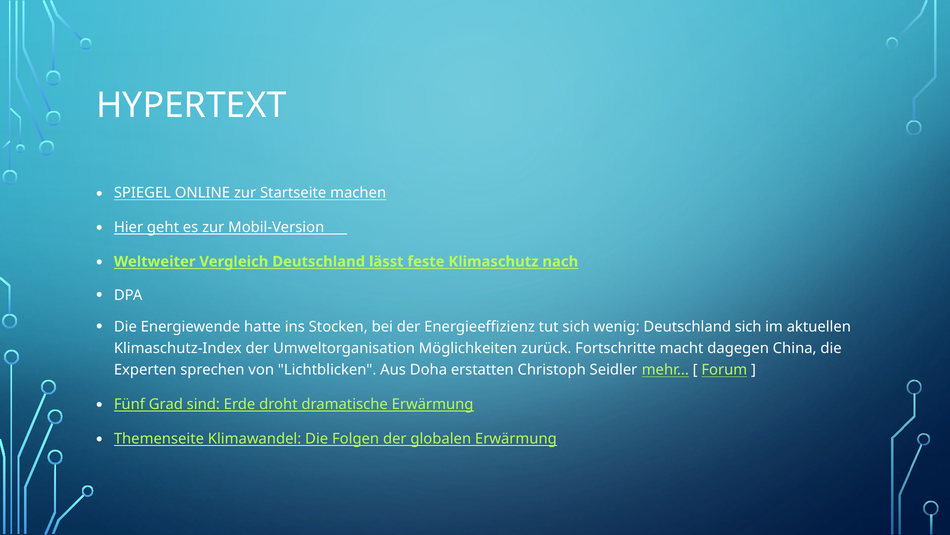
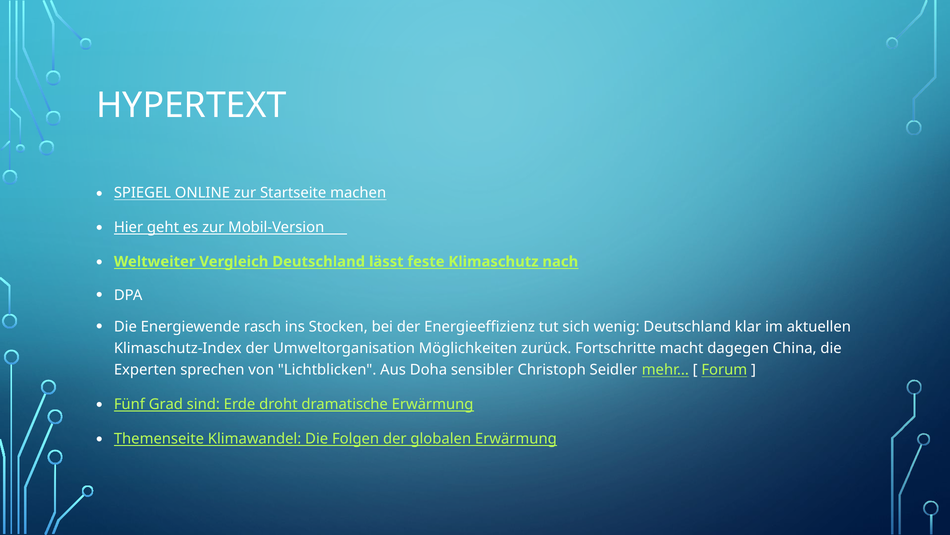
hatte: hatte -> rasch (263, 326)
Deutschland sich: sich -> klar (748, 326)
erstatten: erstatten -> sensibler (482, 370)
